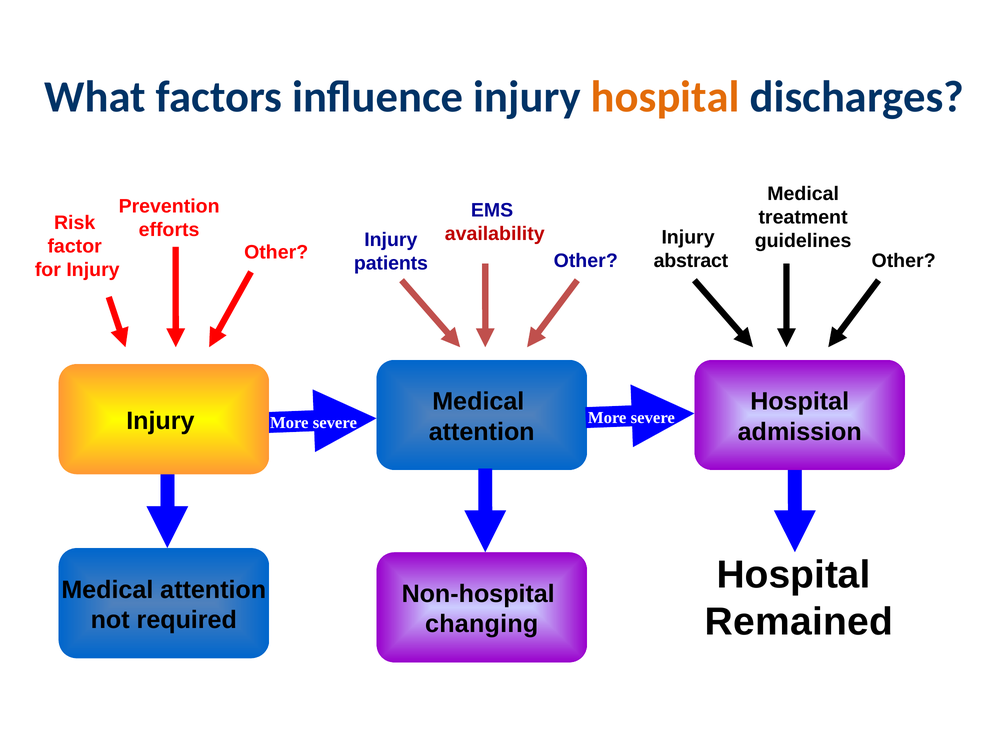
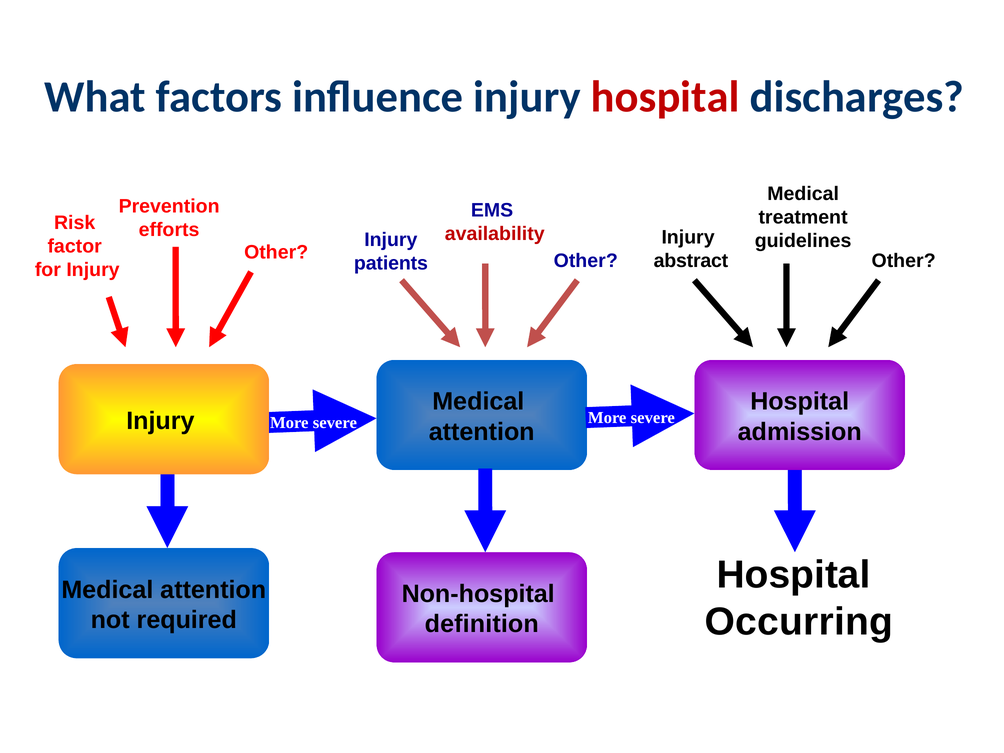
hospital colour: orange -> red (665, 97)
Remained: Remained -> Occurring (799, 622)
changing: changing -> definition (482, 624)
